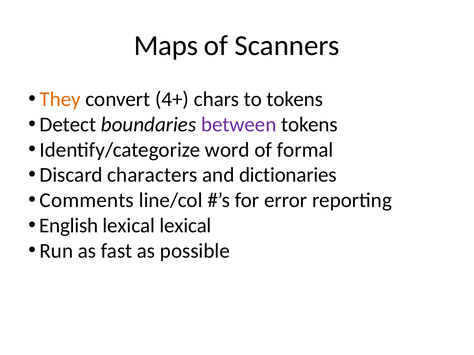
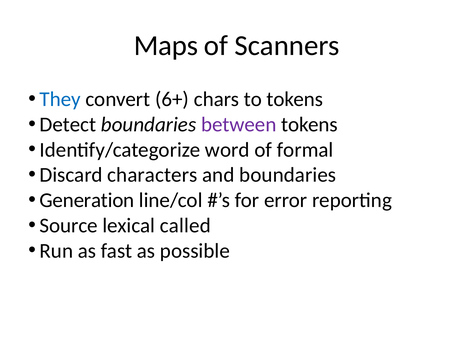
They colour: orange -> blue (60, 99)
4+: 4+ -> 6+ (172, 99)
and dictionaries: dictionaries -> boundaries (288, 175)
Comments: Comments -> Generation (87, 201)
English: English -> Source (69, 226)
lexical lexical: lexical -> called (185, 226)
